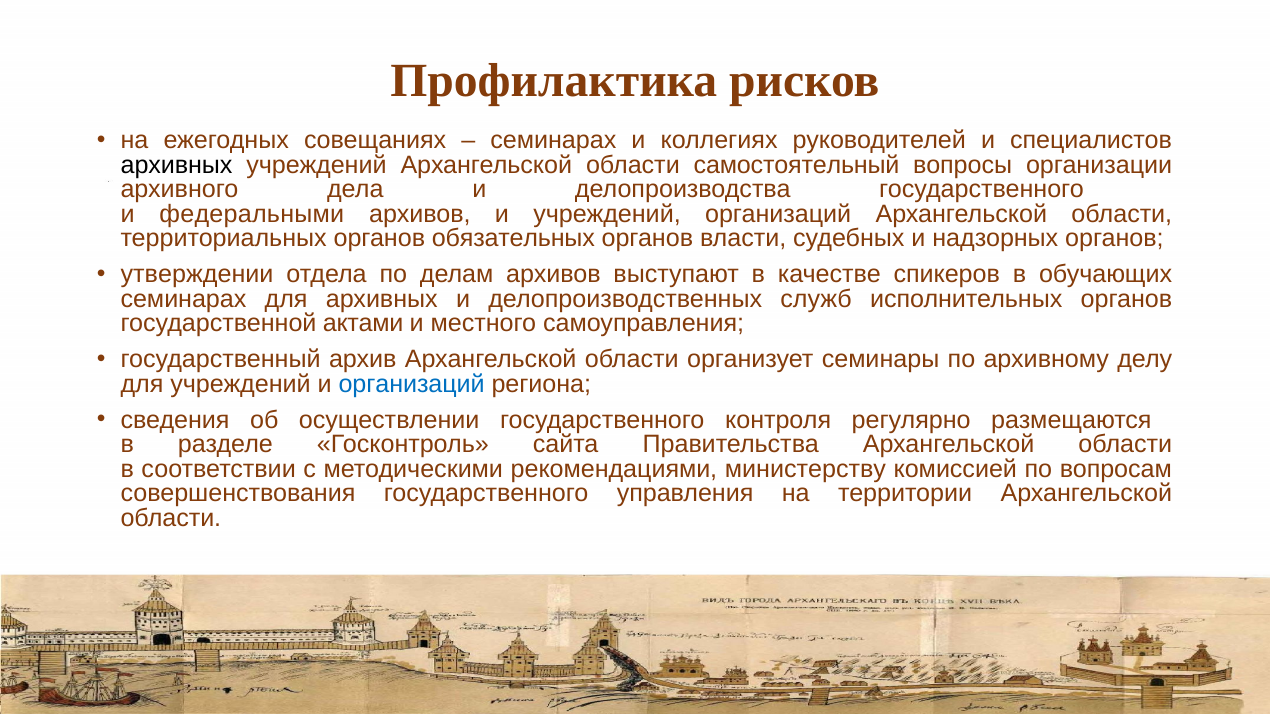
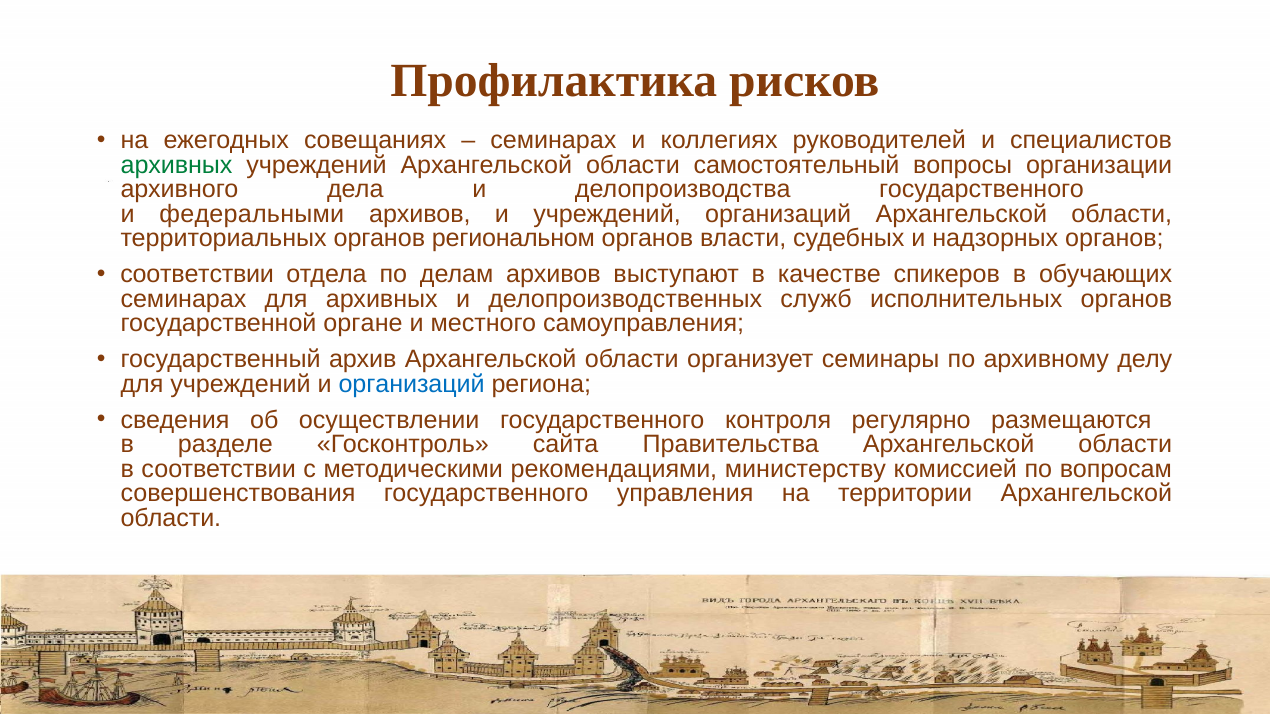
архивных colour: black -> green (177, 165)
обязательных: обязательных -> региональном (513, 238)
утверждении: утверждении -> соответствии (197, 275)
актами: актами -> органе (363, 323)
